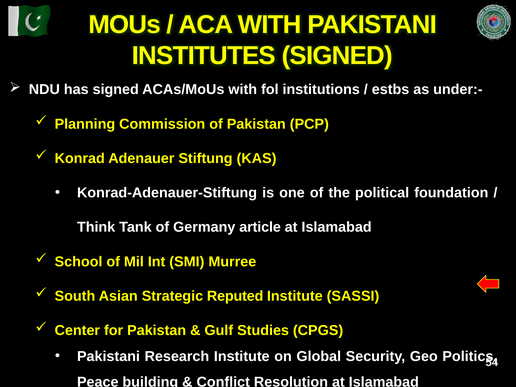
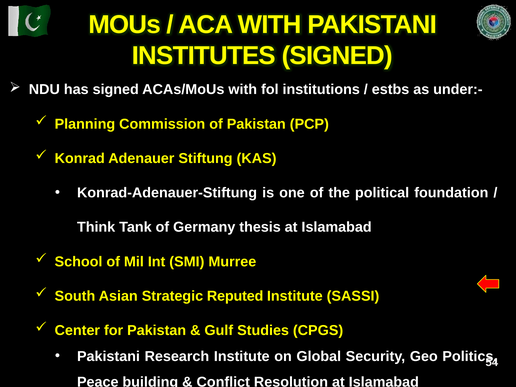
article: article -> thesis (260, 227)
